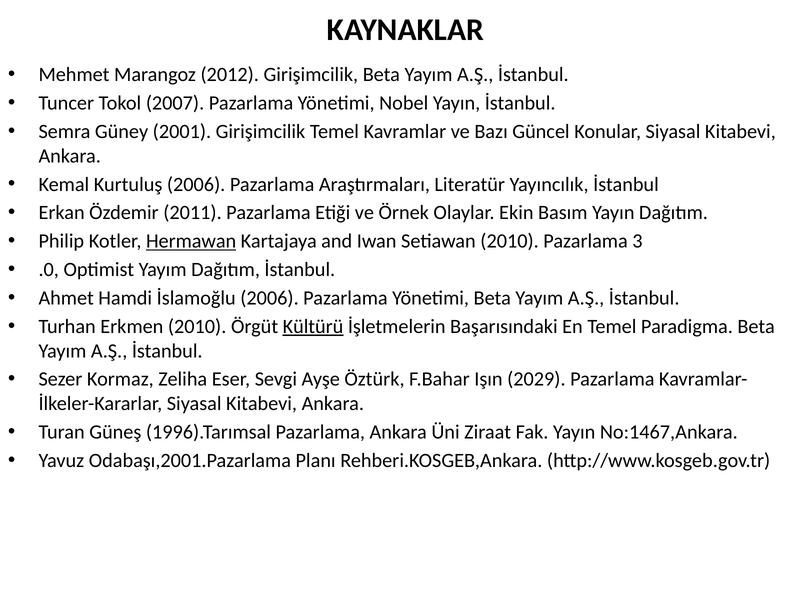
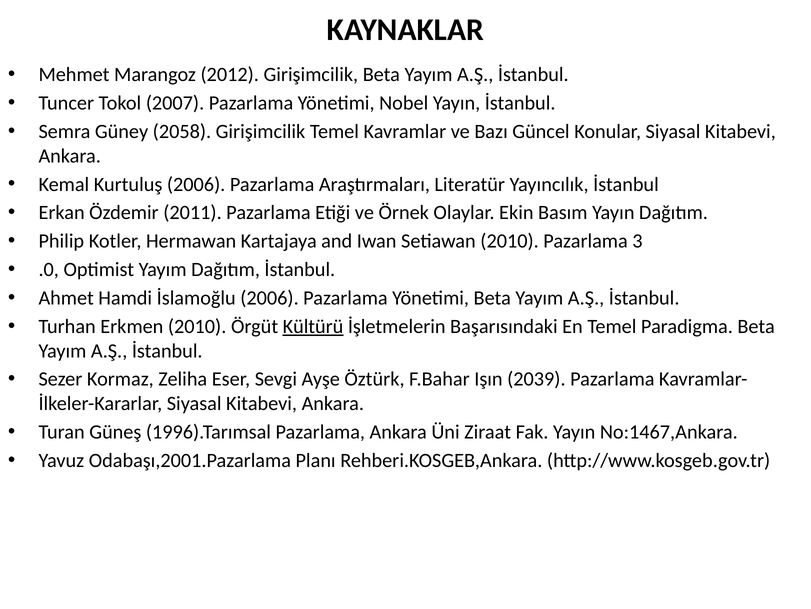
2001: 2001 -> 2058 (182, 131)
Hermawan underline: present -> none (191, 241)
2029: 2029 -> 2039 (536, 379)
